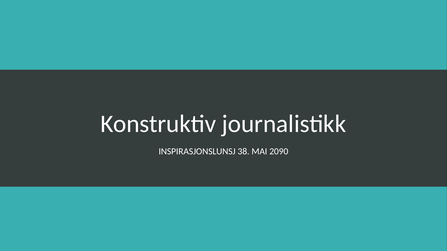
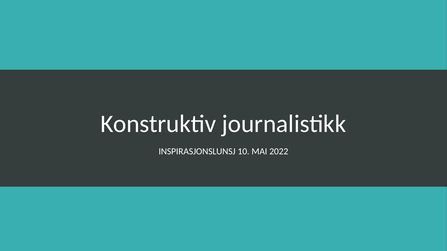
38: 38 -> 10 (244, 152)
2090: 2090 -> 2022 (279, 152)
